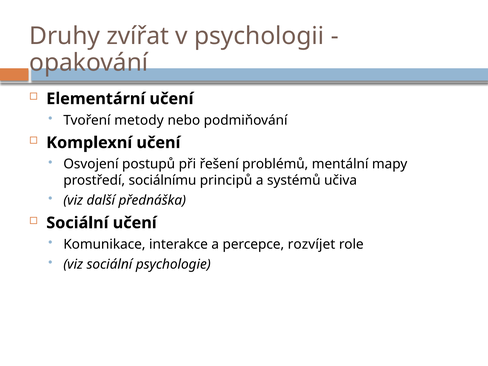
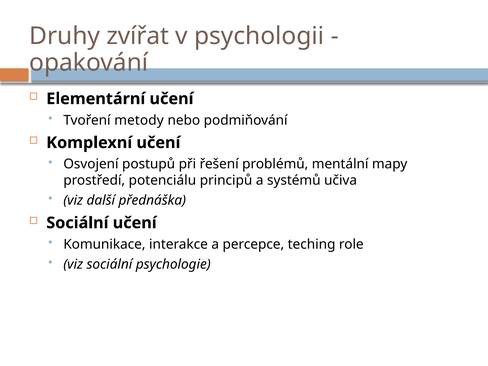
sociálnímu: sociálnímu -> potenciálu (162, 180)
rozvíjet: rozvíjet -> teching (312, 244)
